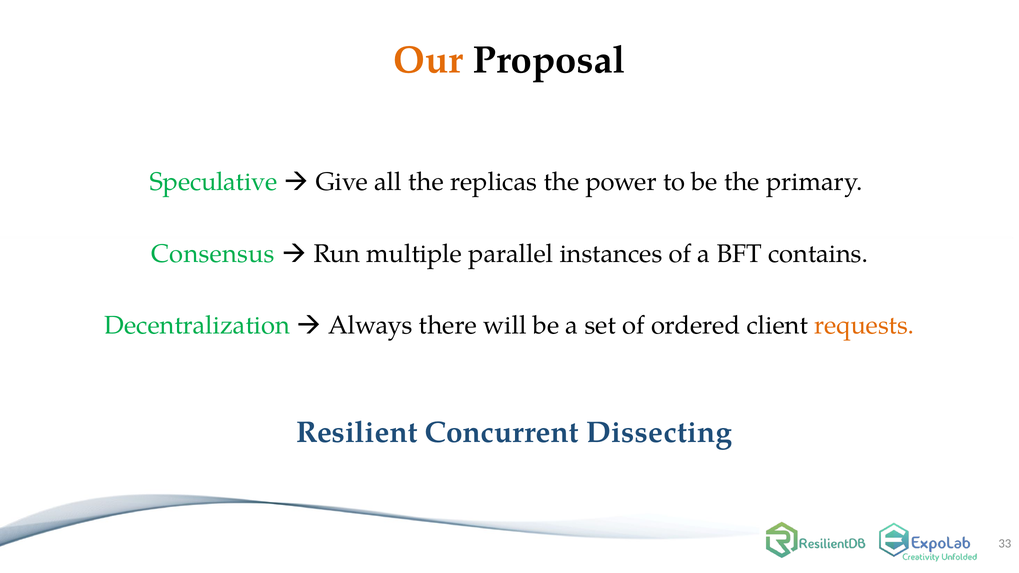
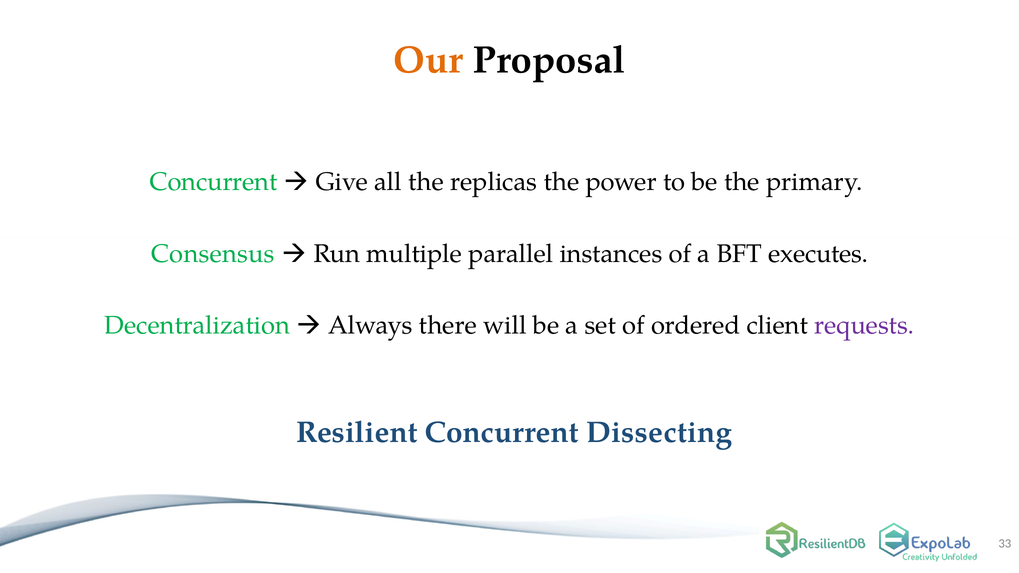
Speculative: Speculative -> Concurrent (214, 182)
contains: contains -> executes (818, 254)
requests colour: orange -> purple (864, 326)
